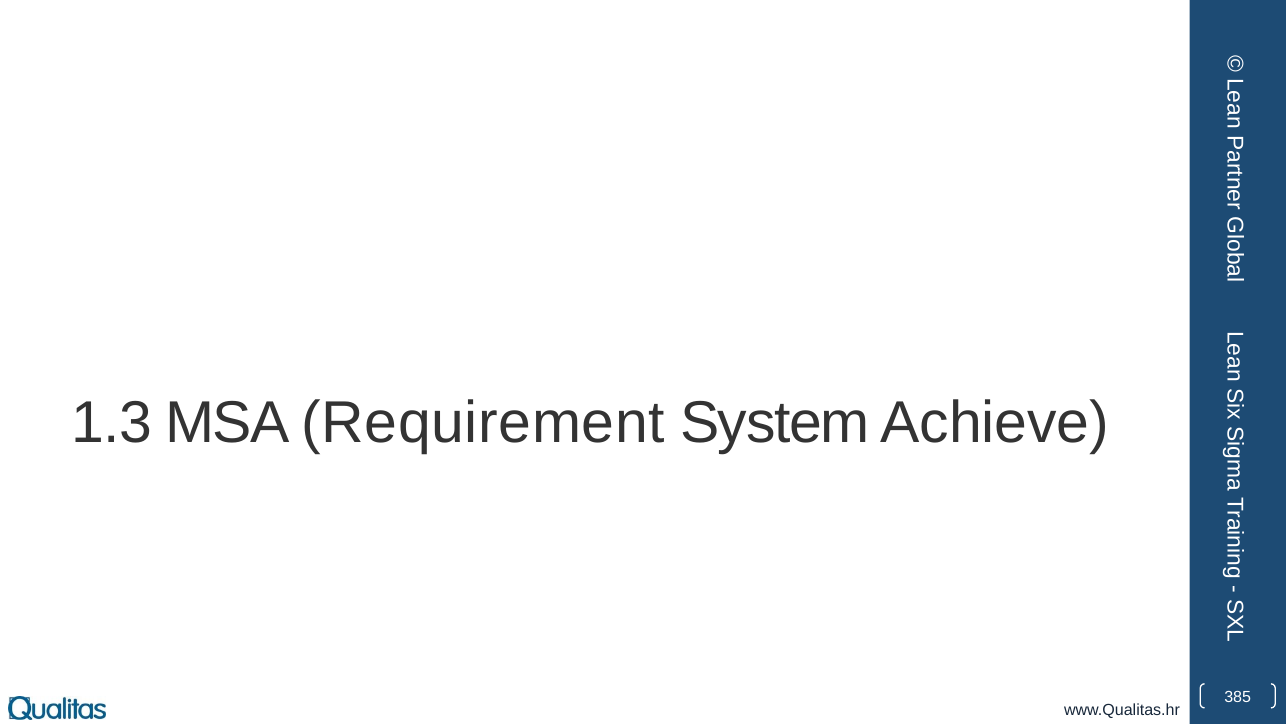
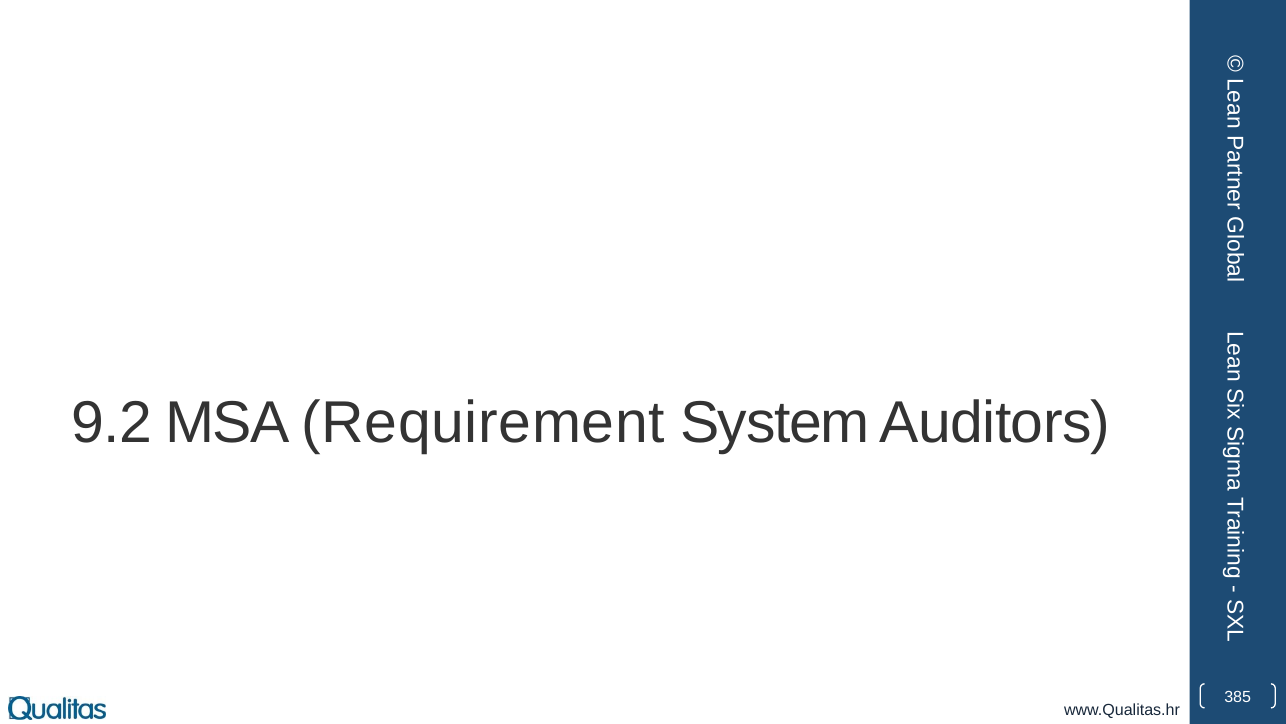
1.3: 1.3 -> 9.2 (112, 422)
Achieve: Achieve -> Auditors (995, 422)
